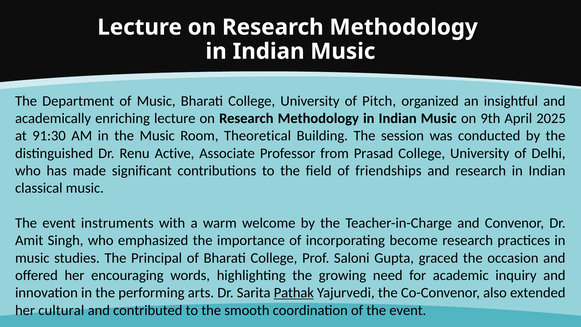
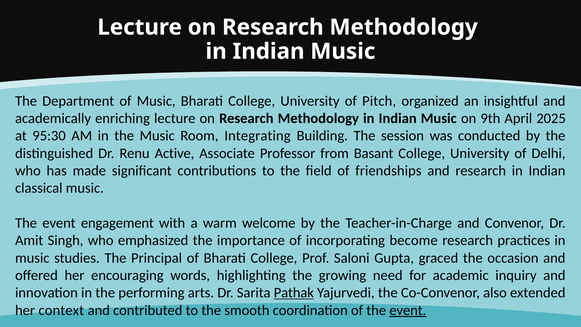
91:30: 91:30 -> 95:30 (49, 136)
Theoretical: Theoretical -> Integrating (257, 136)
Prasad: Prasad -> Basant (374, 153)
instruments: instruments -> engagement (117, 223)
cultural: cultural -> context (61, 310)
event underline: none -> present (408, 310)
